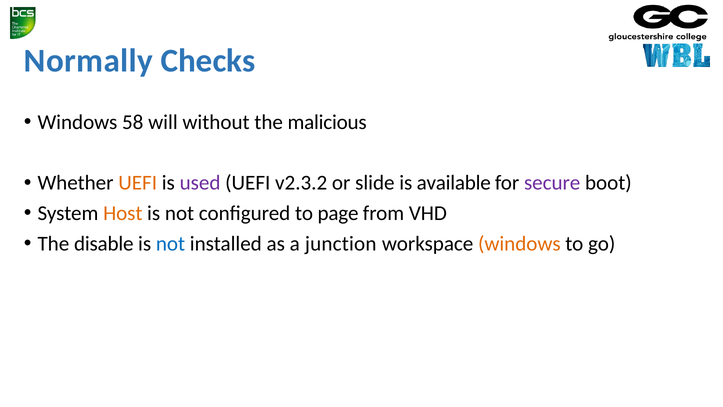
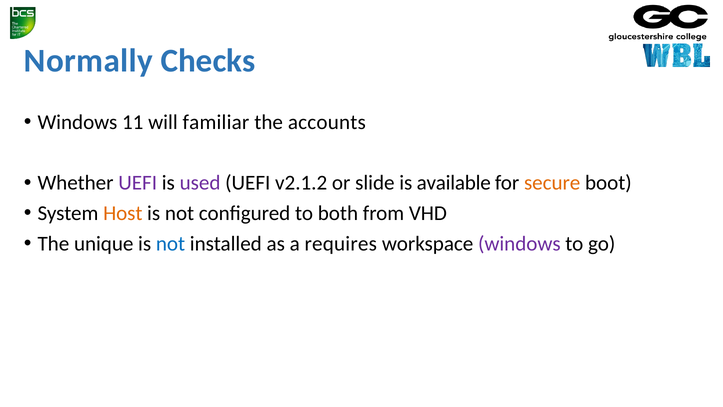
58: 58 -> 11 (133, 122)
without: without -> familiar (216, 122)
malicious: malicious -> accounts (327, 122)
UEFI colour: orange -> purple (138, 183)
v2.3.2: v2.3.2 -> v2.1.2 (301, 183)
secure colour: purple -> orange (552, 183)
page: page -> both (338, 213)
disable: disable -> unique (104, 243)
junction: junction -> requires (341, 243)
windows colour: orange -> purple (519, 243)
